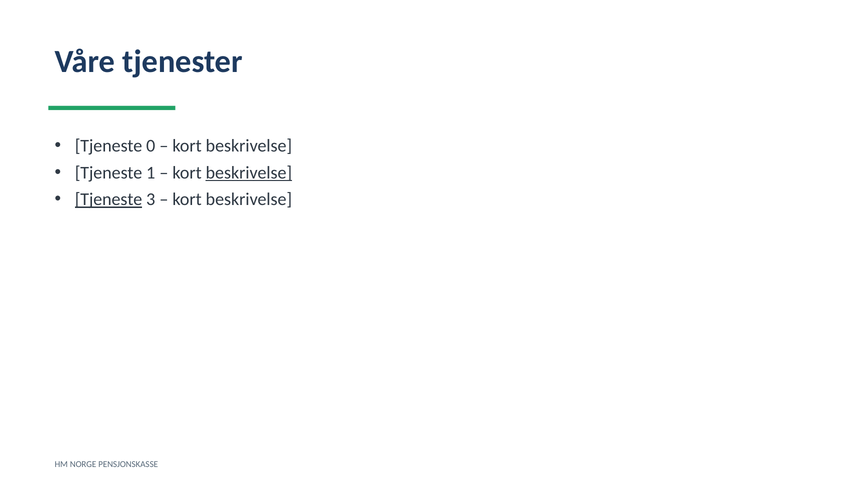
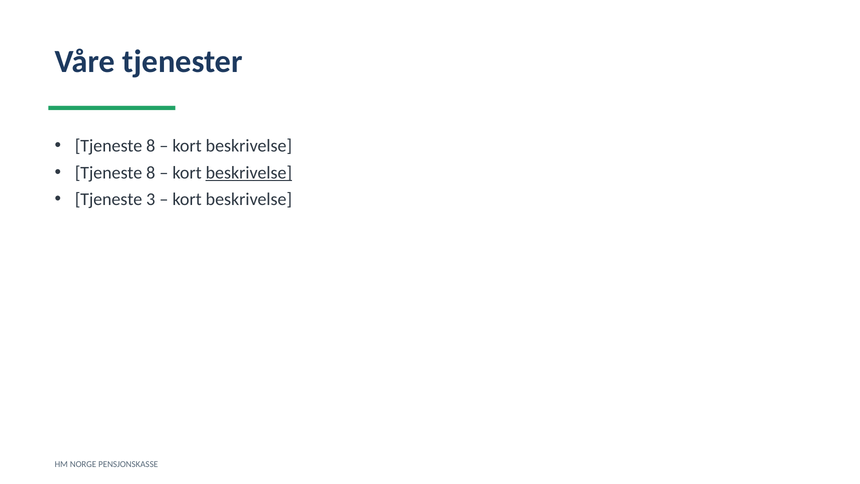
0: 0 -> 8 (151, 146)
1: 1 -> 8 (151, 173)
Tjeneste underline: present -> none (109, 199)
